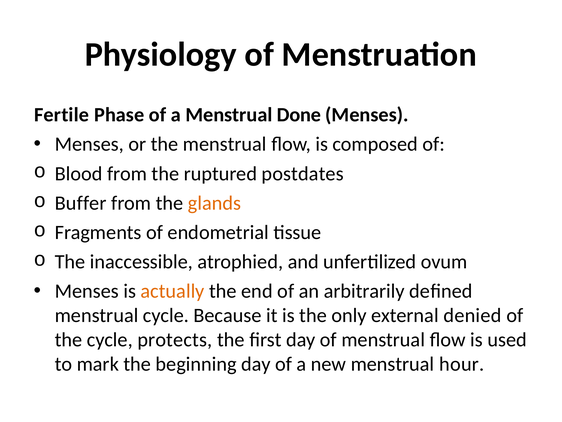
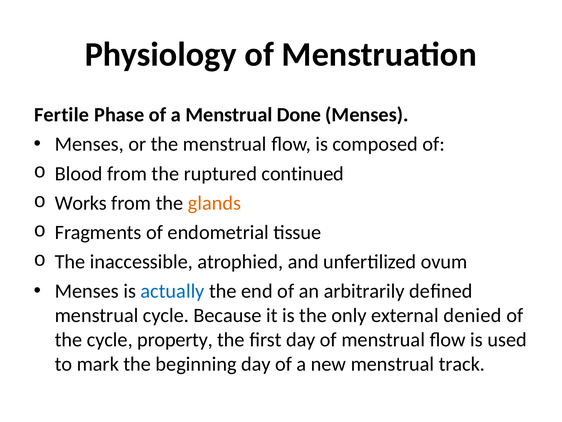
postdates: postdates -> continued (303, 173)
Buffer: Buffer -> Works (81, 203)
actually colour: orange -> blue (173, 291)
protects: protects -> property (175, 339)
hour: hour -> track (462, 364)
